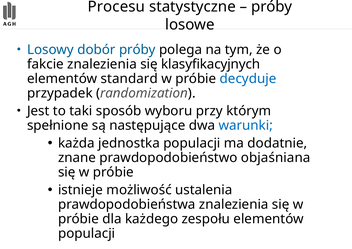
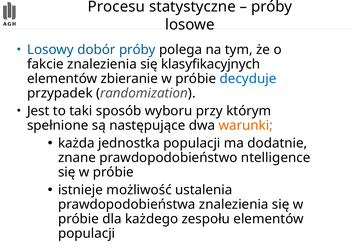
standard: standard -> zbieranie (129, 79)
warunki colour: blue -> orange (246, 125)
objaśniana: objaśniana -> ntelligence (276, 158)
